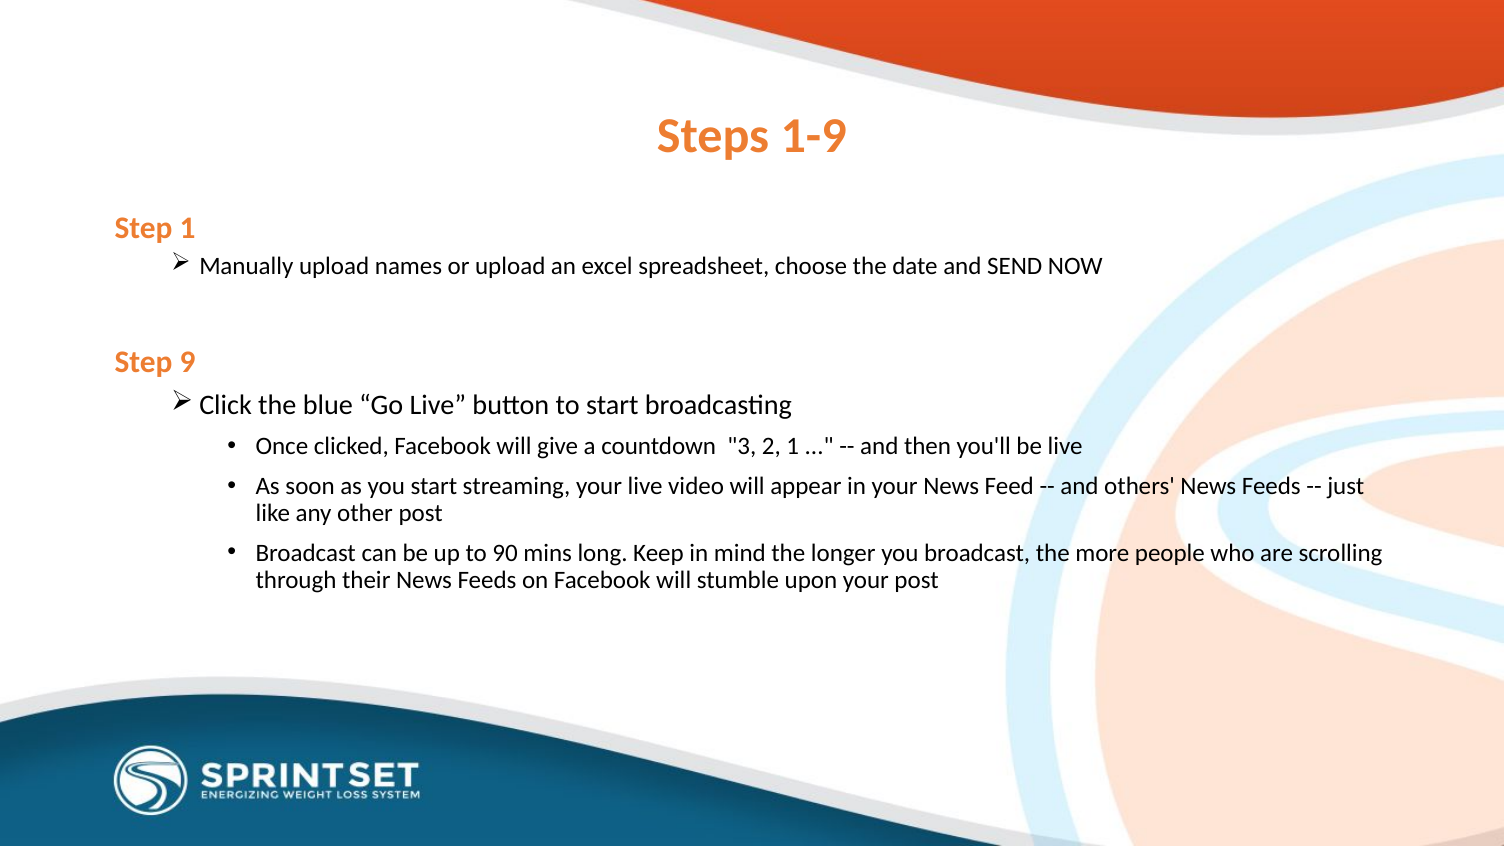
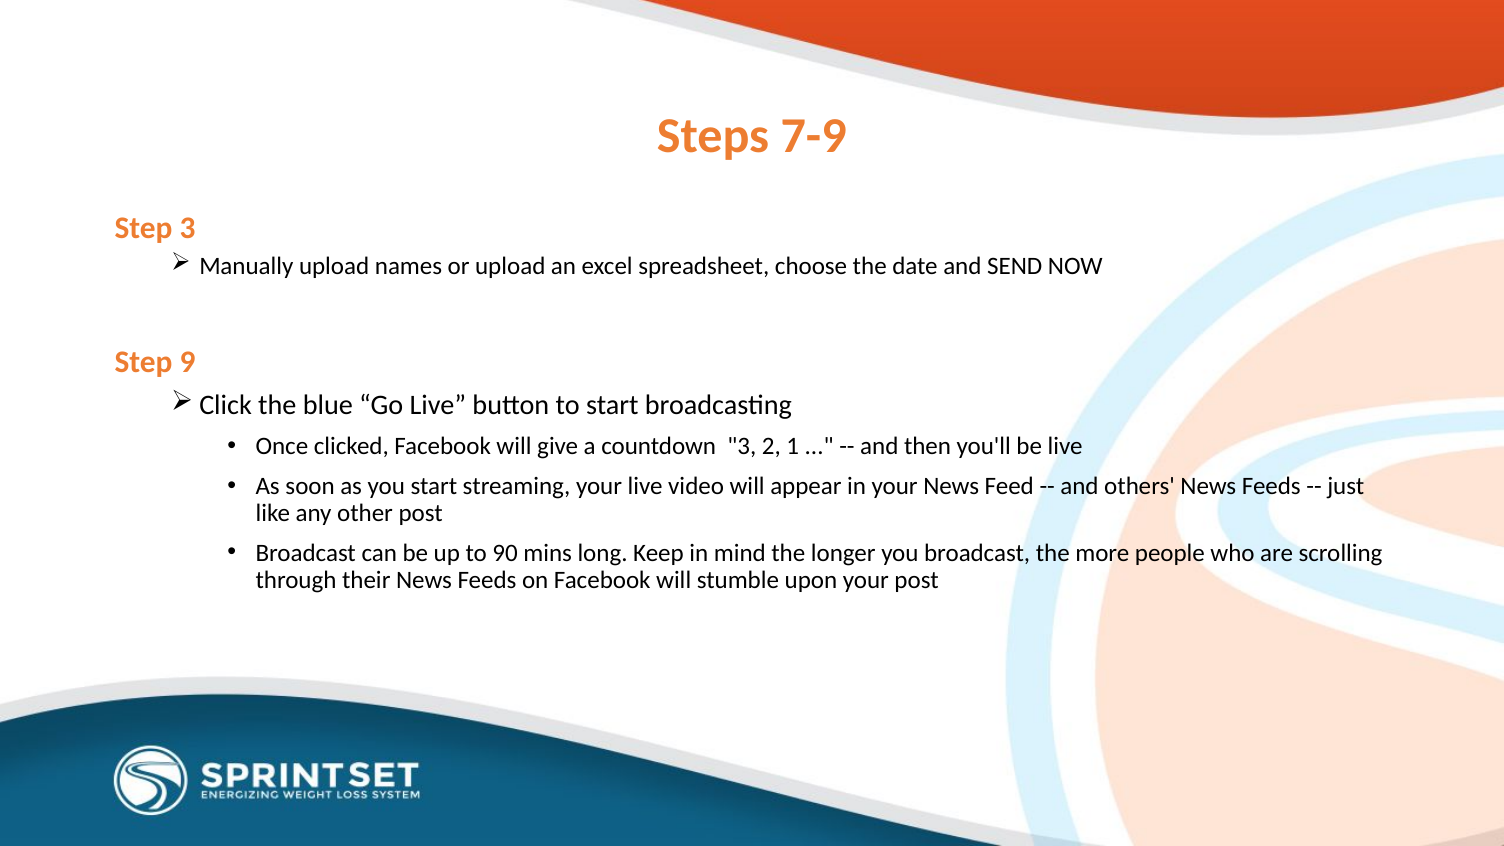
1-9: 1-9 -> 7-9 (814, 136)
Step 1: 1 -> 3 (188, 228)
